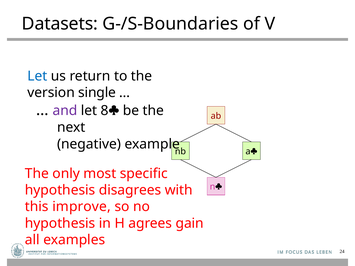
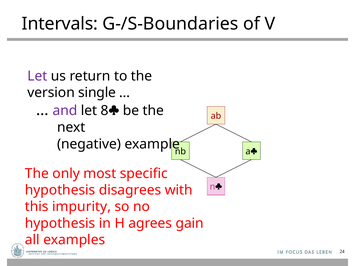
Datasets: Datasets -> Intervals (60, 24)
Let colour: blue -> purple (37, 76)
improve: improve -> impurity (82, 207)
